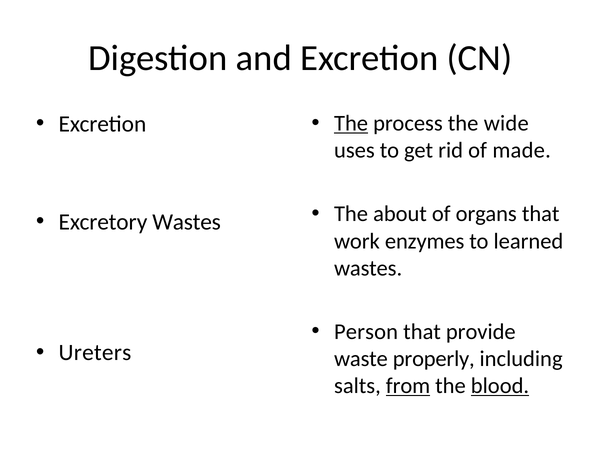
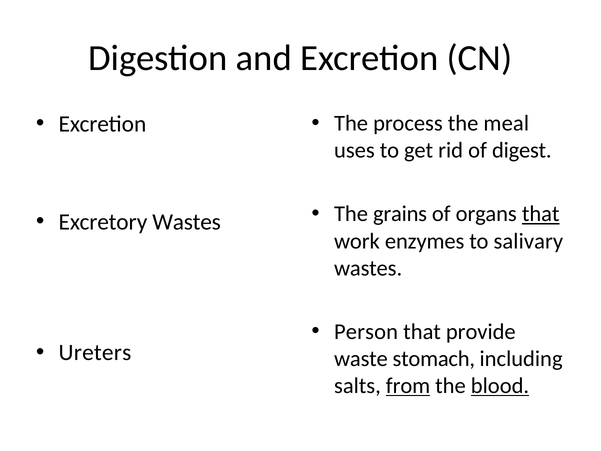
The underline: present -> none (351, 123)
wide: wide -> meal (506, 123)
made: made -> digest (522, 150)
about: about -> grains (400, 214)
that underline: none -> present (541, 214)
learned: learned -> salivary (528, 241)
properly: properly -> stomach (434, 359)
